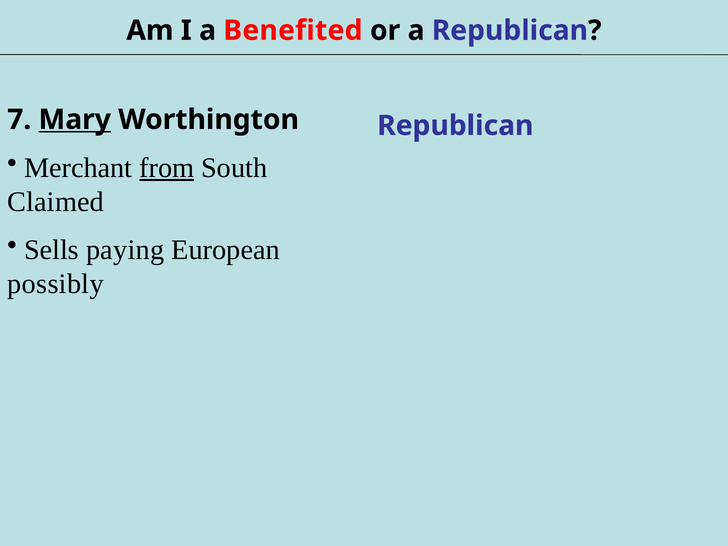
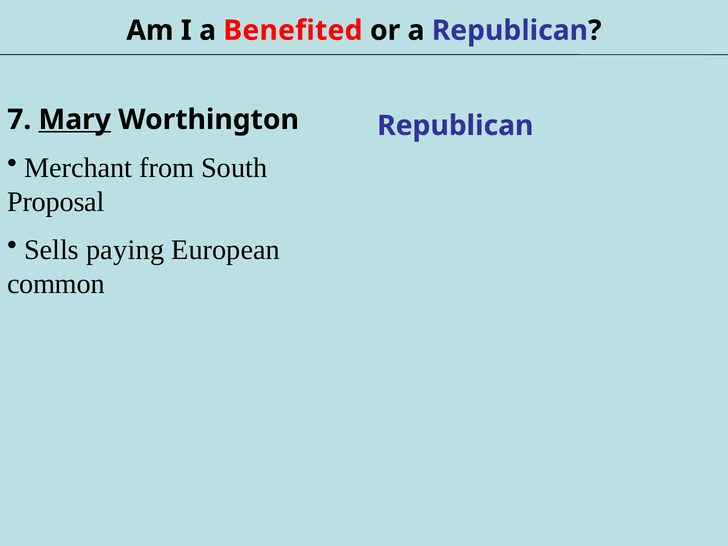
from underline: present -> none (167, 168)
Claimed: Claimed -> Proposal (56, 202)
possibly: possibly -> common (56, 284)
